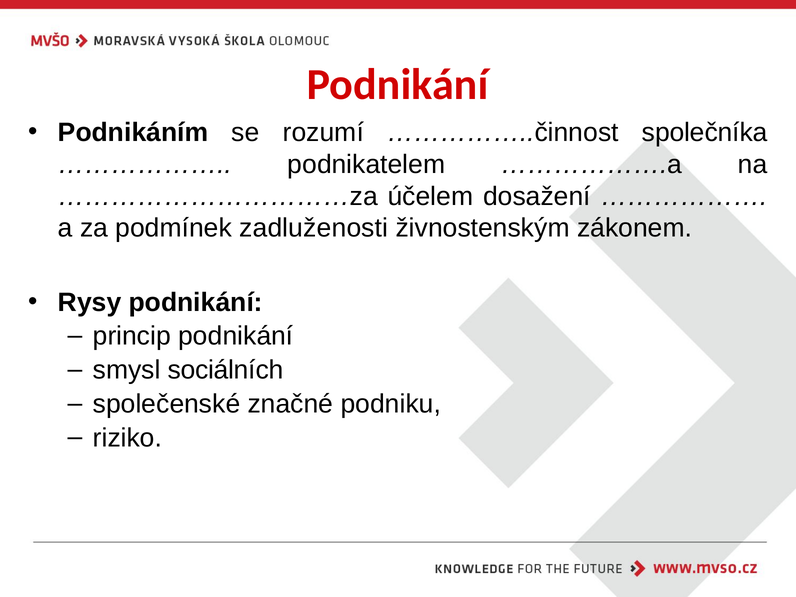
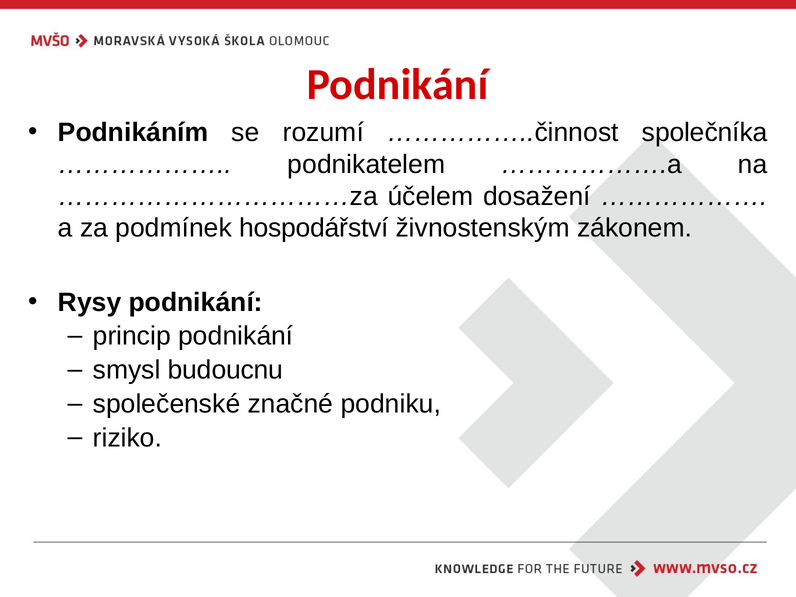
zadluženosti: zadluženosti -> hospodářství (314, 228)
sociálních: sociálních -> budoucnu (225, 370)
